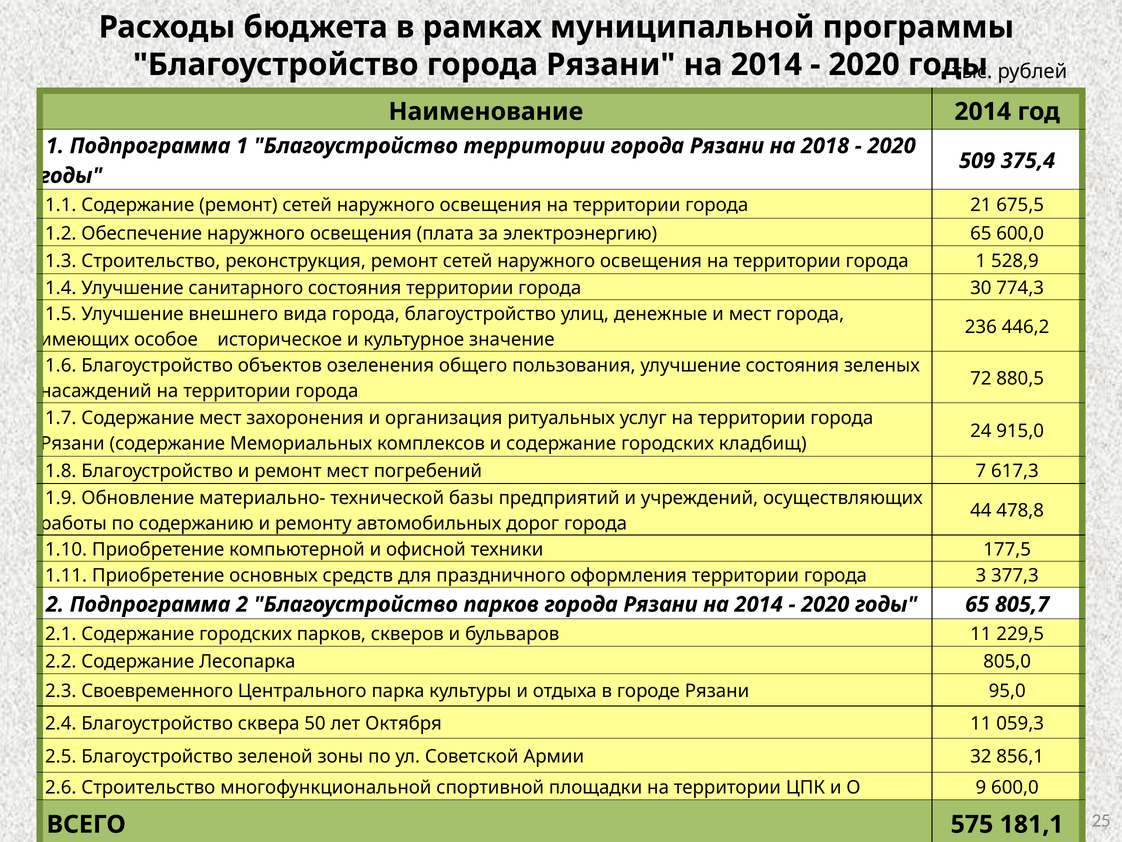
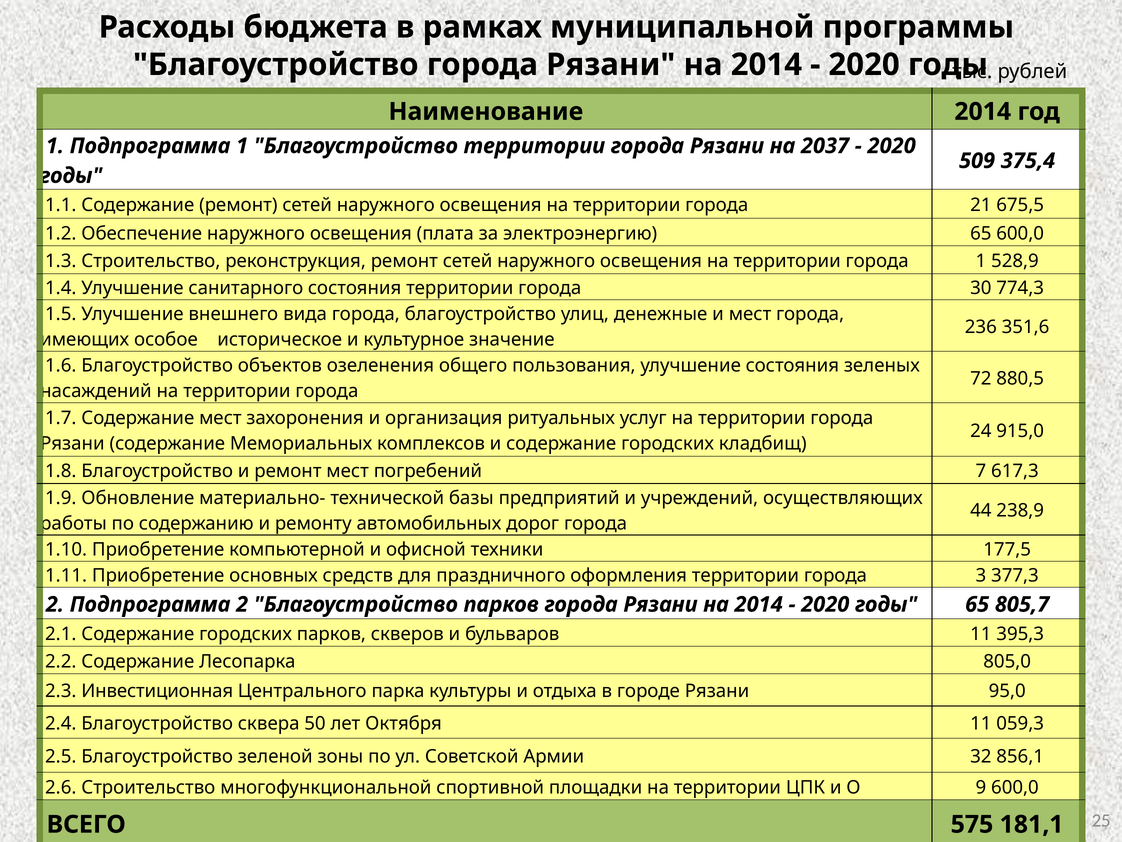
2018: 2018 -> 2037 (825, 146)
446,2: 446,2 -> 351,6 (1026, 327)
478,8: 478,8 -> 238,9 (1020, 510)
229,5: 229,5 -> 395,3 (1020, 634)
Своевременного: Своевременного -> Инвестиционная (157, 691)
